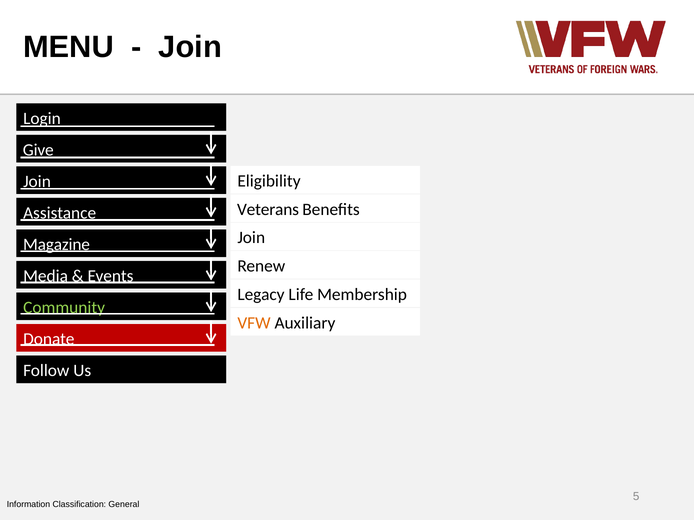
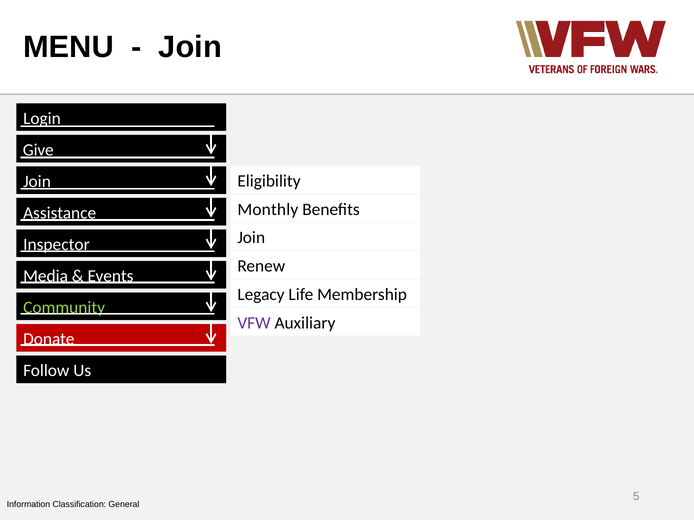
Veterans: Veterans -> Monthly (268, 210)
Magazine: Magazine -> Inspector (56, 245)
VFW colour: orange -> purple (254, 323)
